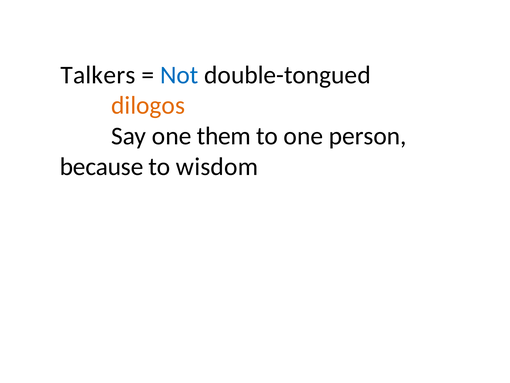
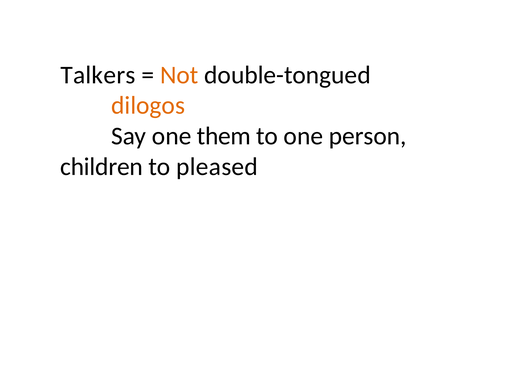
Not colour: blue -> orange (179, 75)
because: because -> children (102, 167)
wisdom: wisdom -> pleased (217, 167)
